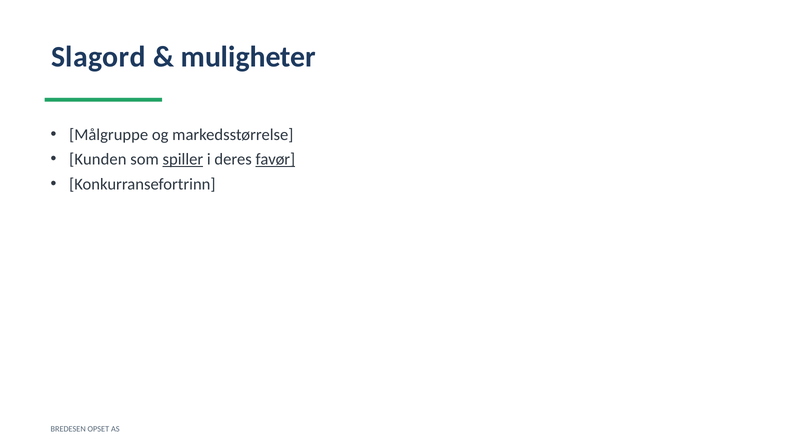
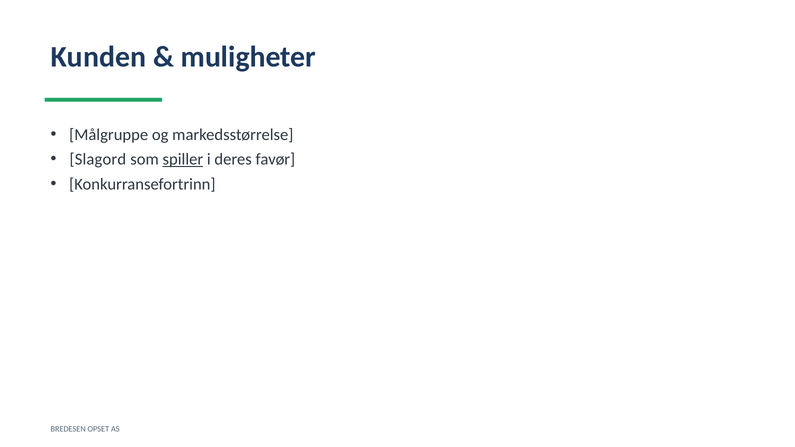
Slagord: Slagord -> Kunden (98, 57)
Kunden: Kunden -> Slagord (98, 160)
favør underline: present -> none (275, 160)
